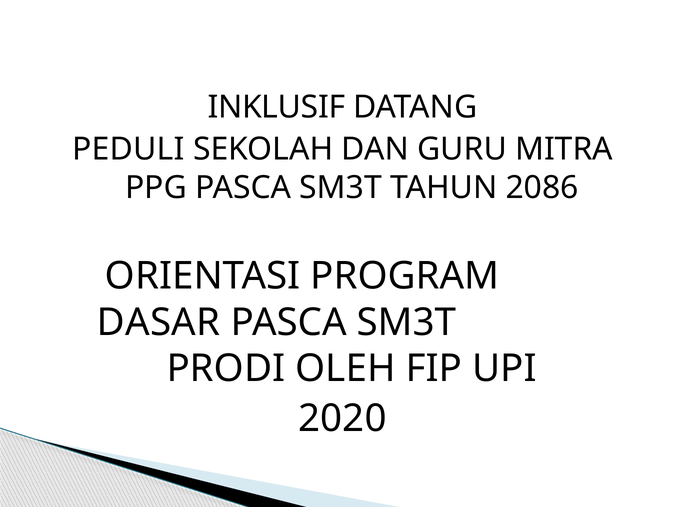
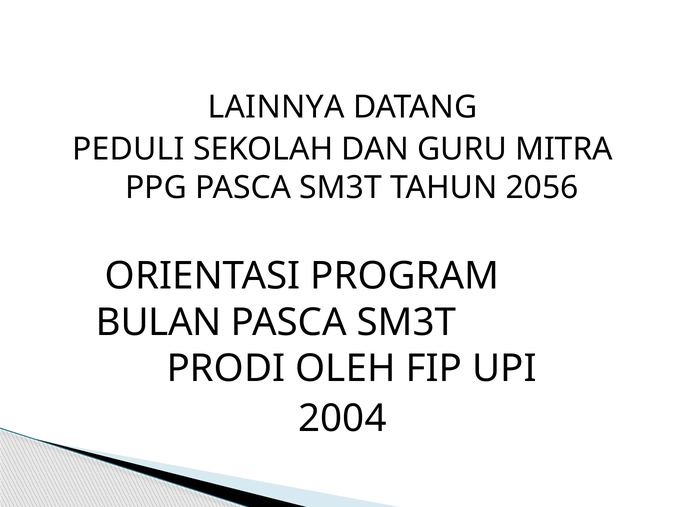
INKLUSIF: INKLUSIF -> LAINNYA (276, 107)
2086: 2086 -> 2056 (542, 188)
DASAR: DASAR -> BULAN (159, 323)
2020: 2020 -> 2004 (343, 419)
